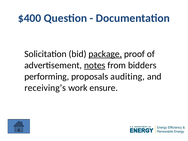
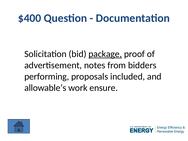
notes underline: present -> none (95, 65)
auditing: auditing -> included (128, 77)
receiving’s: receiving’s -> allowable’s (45, 88)
